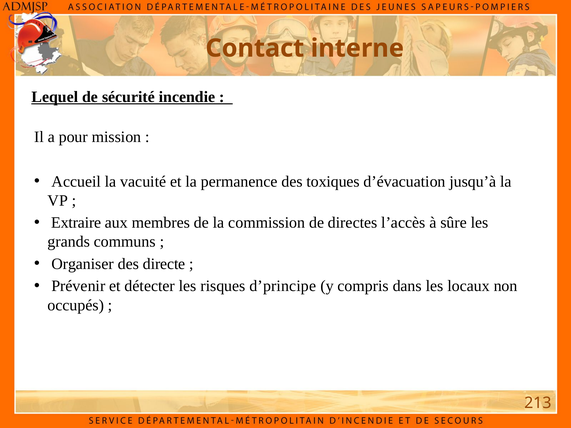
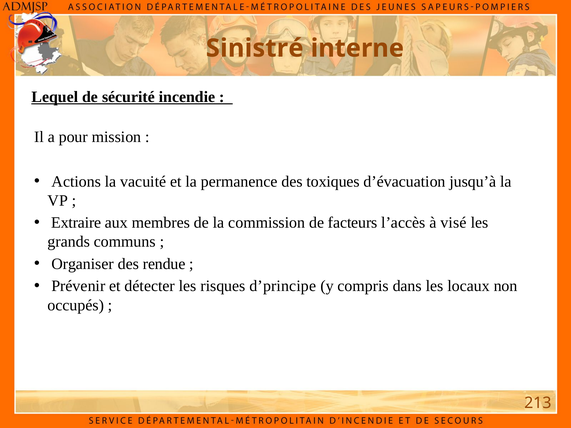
Contact: Contact -> Sinistré (255, 48)
Accueil: Accueil -> Actions (76, 182)
directes: directes -> facteurs (353, 223)
sûre: sûre -> visé (454, 223)
directe: directe -> rendue (164, 264)
